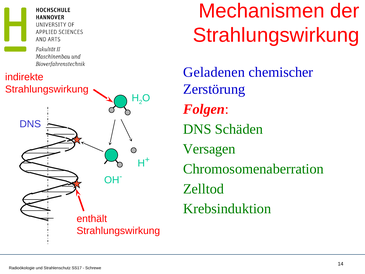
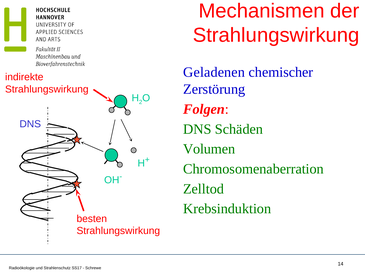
Versagen: Versagen -> Volumen (209, 149)
enthält: enthält -> besten (92, 218)
